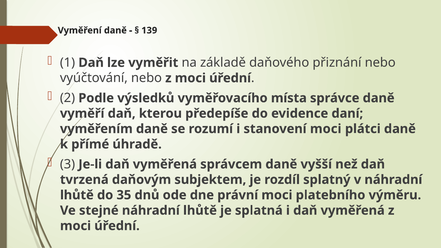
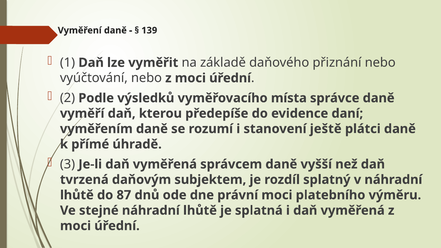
stanovení moci: moci -> ještě (326, 129)
35: 35 -> 87 (124, 195)
